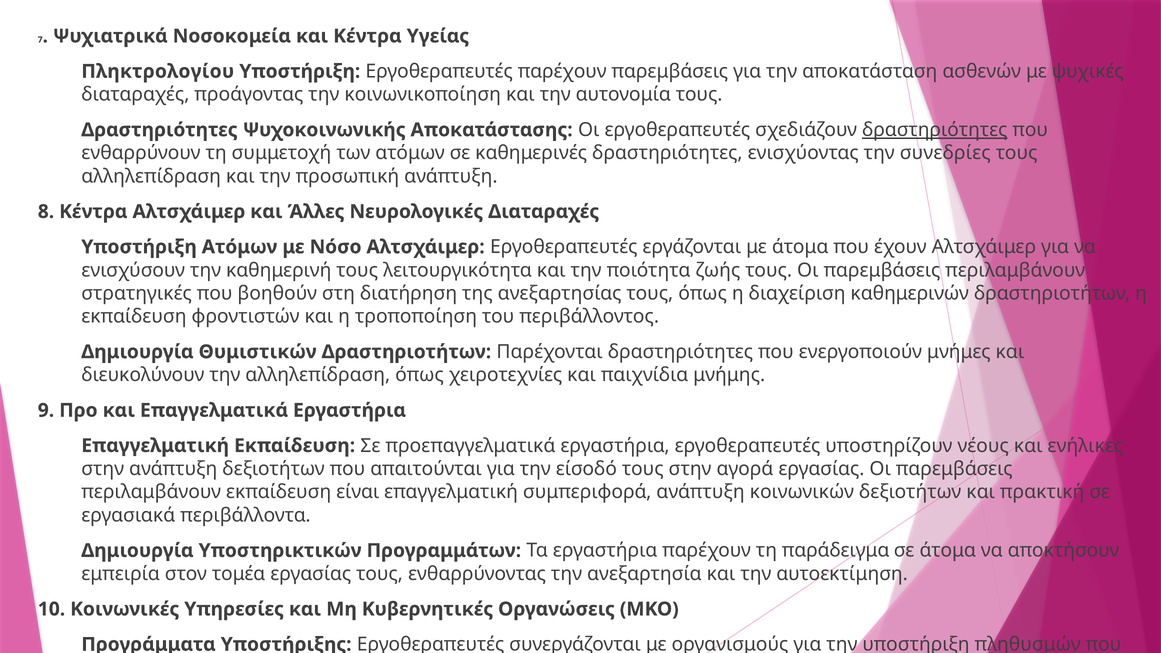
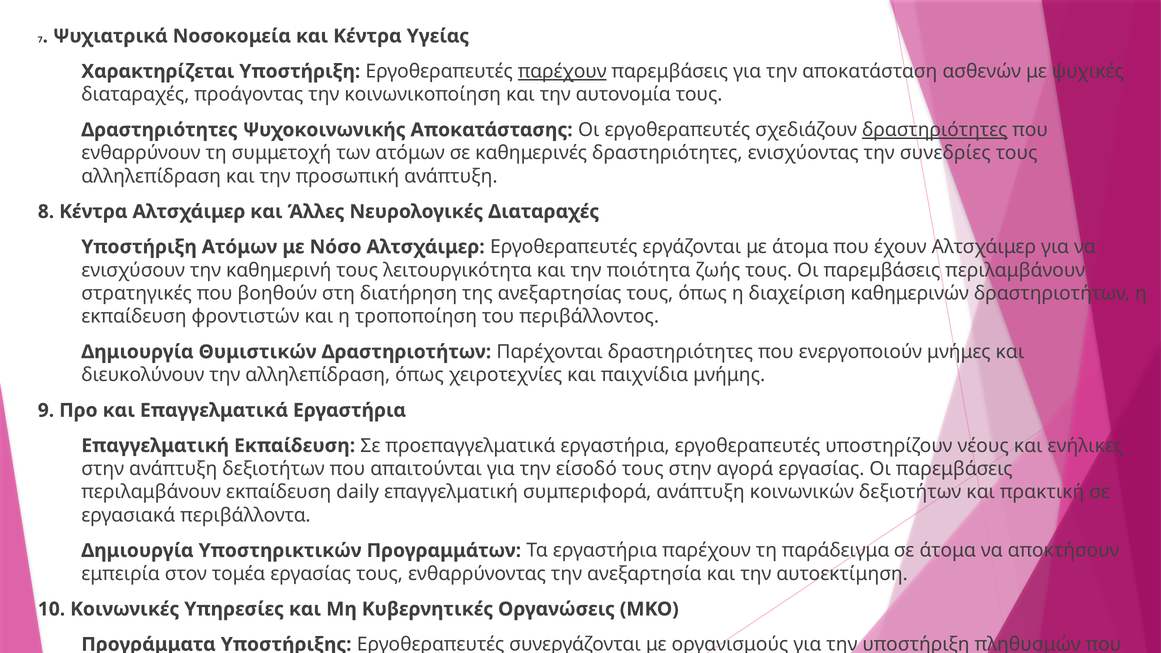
Πληκτρολογίου: Πληκτρολογίου -> Χαρακτηρίζεται (158, 71)
παρέχουν underline: none -> present (562, 71)
είναι: είναι -> daily (358, 492)
